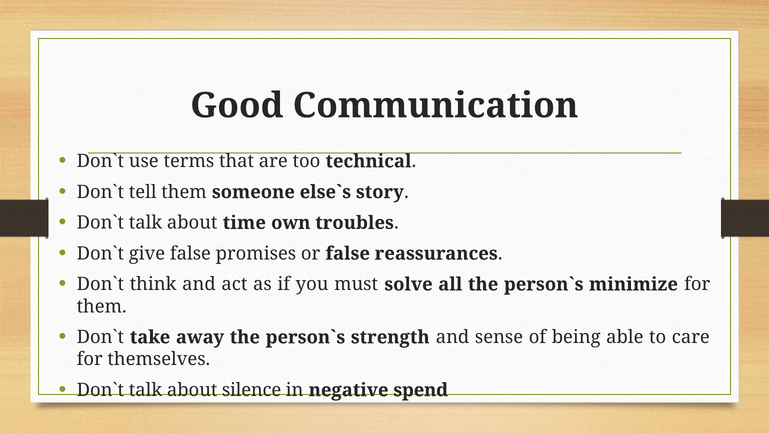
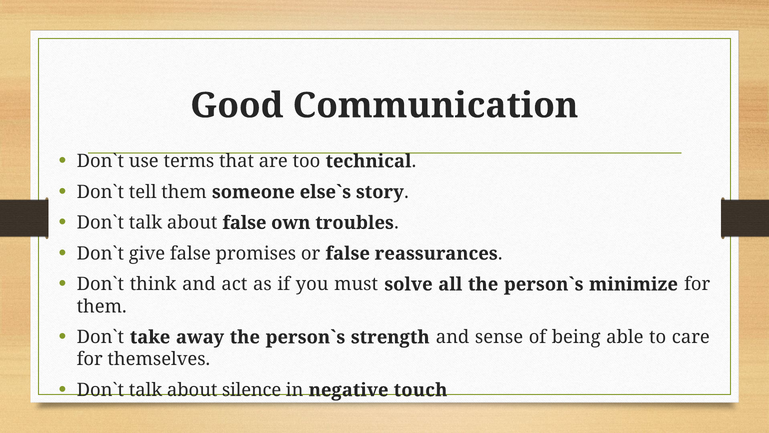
about time: time -> false (244, 223)
spend: spend -> touch (421, 390)
